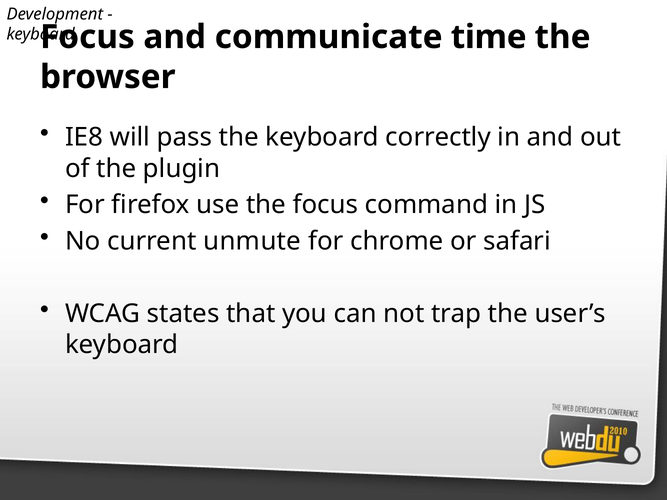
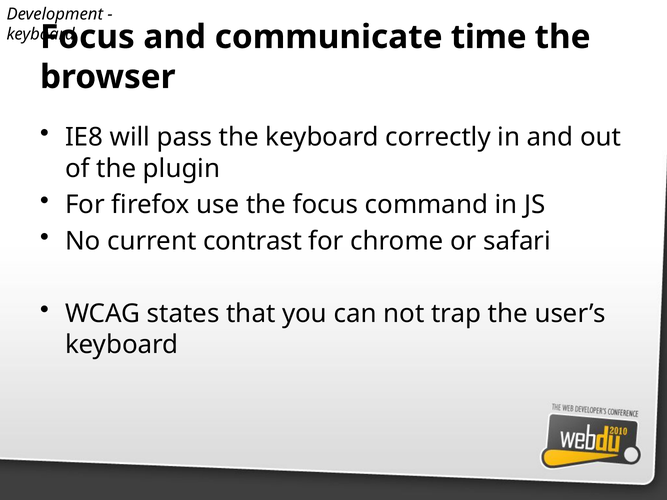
unmute: unmute -> contrast (252, 241)
